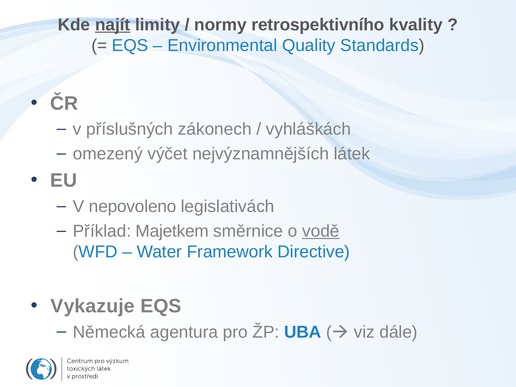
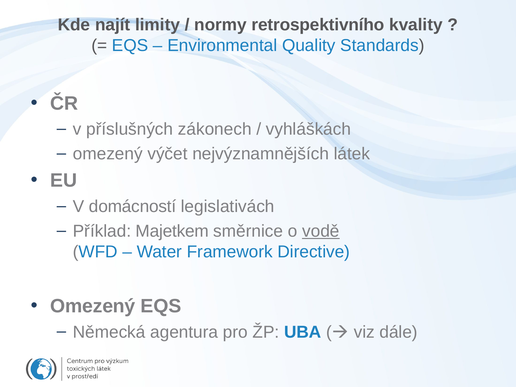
najít underline: present -> none (113, 25)
nepovoleno: nepovoleno -> domácností (133, 206)
Vykazuje: Vykazuje -> Omezený (93, 306)
